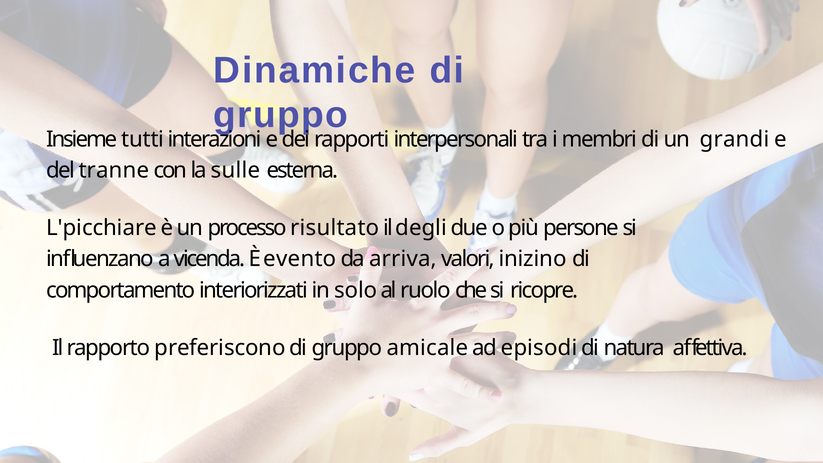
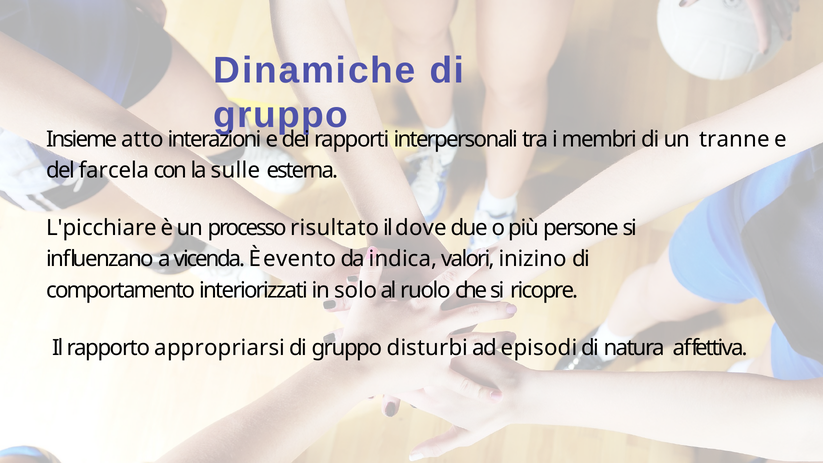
tutti: tutti -> atto (142, 139)
grandi: grandi -> tranne (735, 139)
tranne: tranne -> farcela (114, 171)
degli: degli -> dove (421, 228)
arriva: arriva -> indica (403, 259)
preferiscono: preferiscono -> appropriarsi (220, 348)
amicale: amicale -> disturbi (427, 348)
